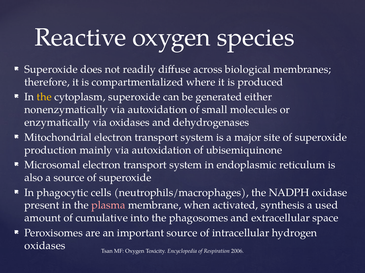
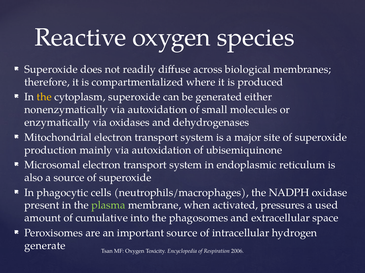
plasma colour: pink -> light green (108, 206)
synthesis: synthesis -> pressures (283, 206)
oxidases: oxidases -> generate (45, 246)
